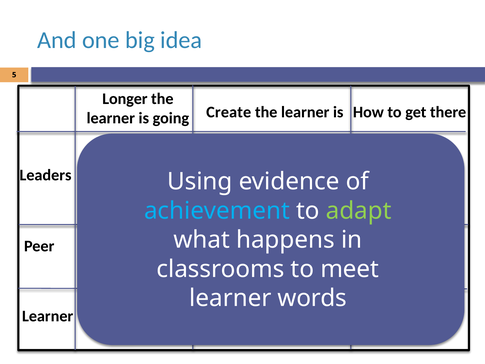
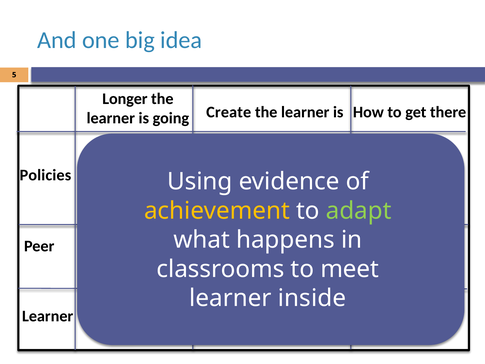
Leaders: Leaders -> Policies (45, 175)
achievement colour: light blue -> yellow (217, 211)
words: words -> inside (312, 298)
